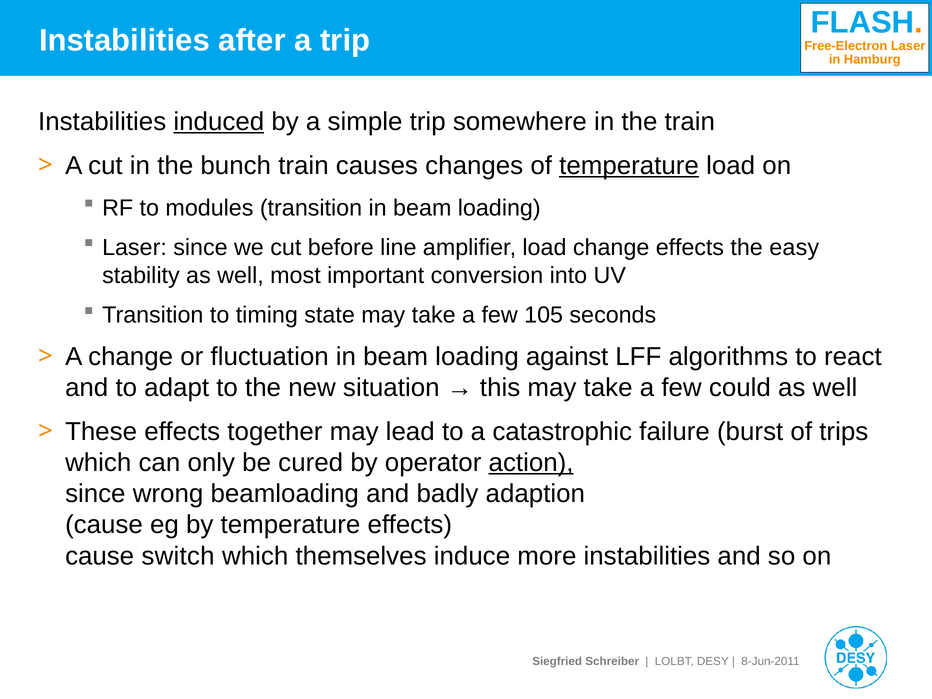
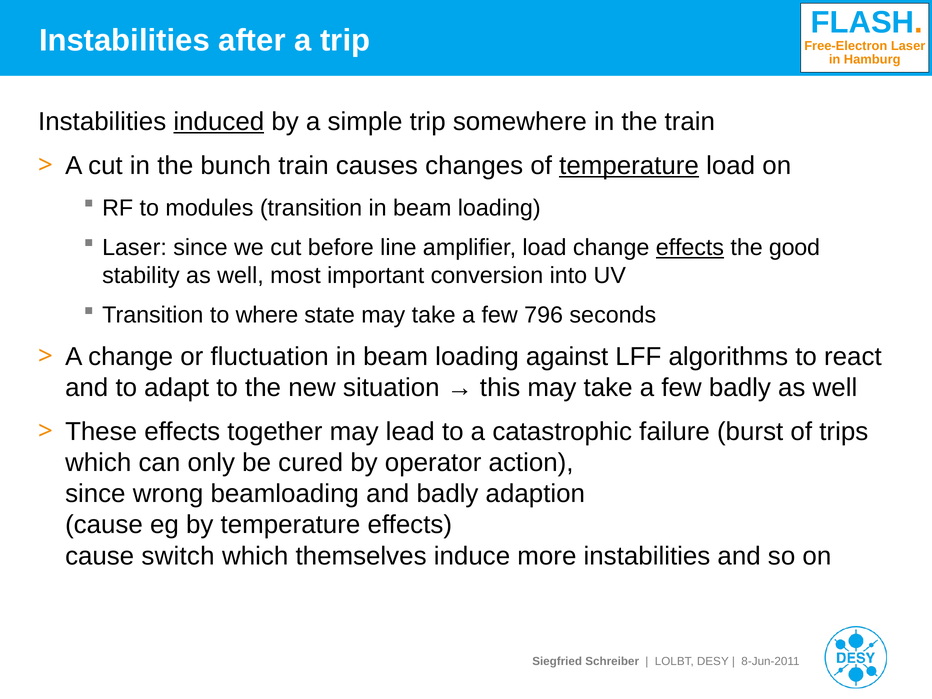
effects underline: none -> present (690, 248)
easy: easy -> good (794, 248)
timing: timing -> where (267, 315)
105: 105 -> 796 (544, 315)
few could: could -> badly (740, 388)
action underline: present -> none (531, 463)
